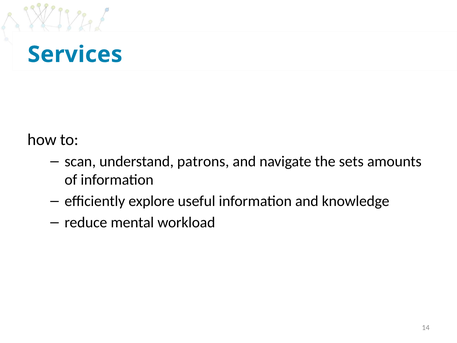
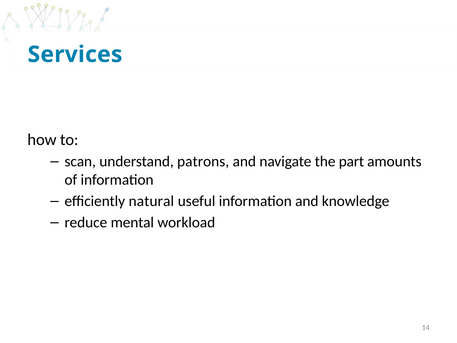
sets: sets -> part (351, 161)
explore: explore -> natural (151, 201)
